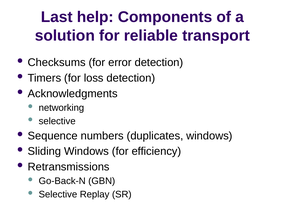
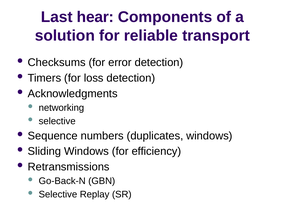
help: help -> hear (95, 17)
